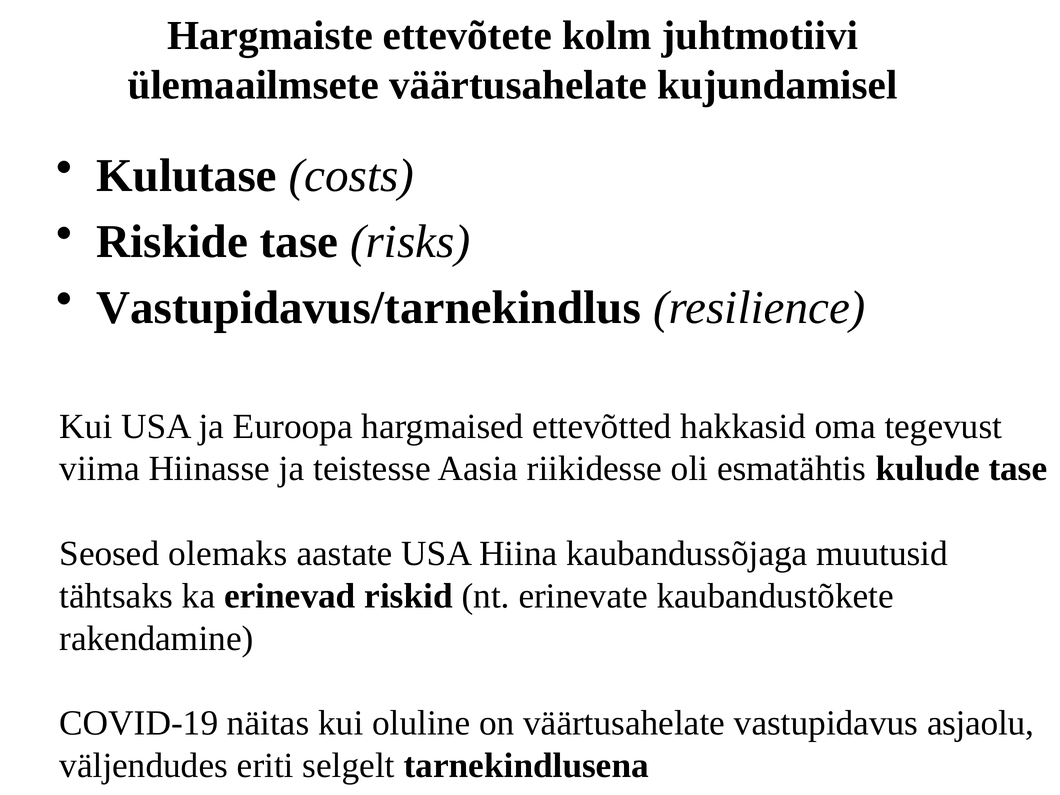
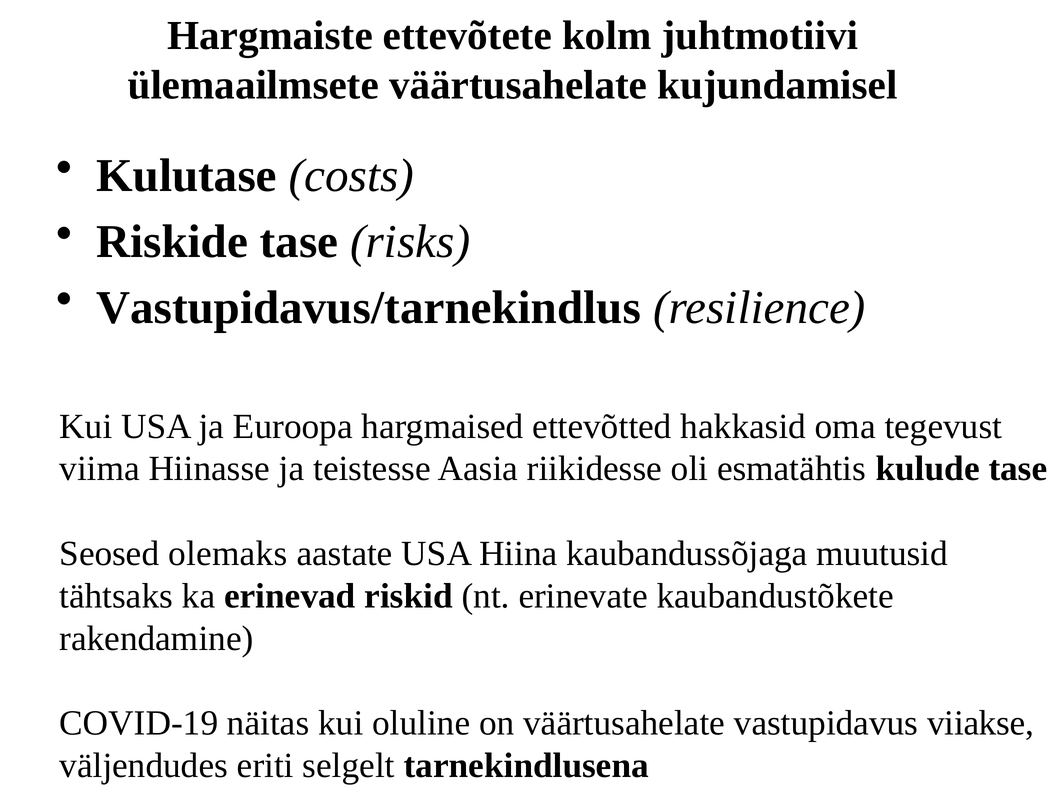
asjaolu: asjaolu -> viiakse (981, 723)
